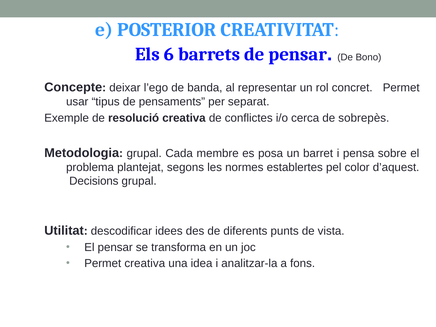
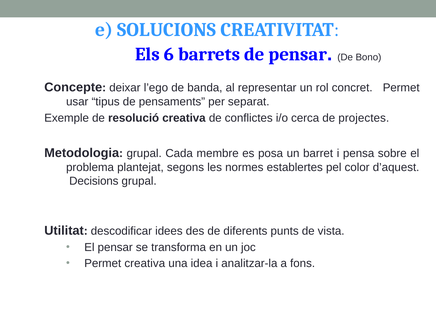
POSTERIOR: POSTERIOR -> SOLUCIONS (167, 30)
sobrepès: sobrepès -> projectes (364, 118)
